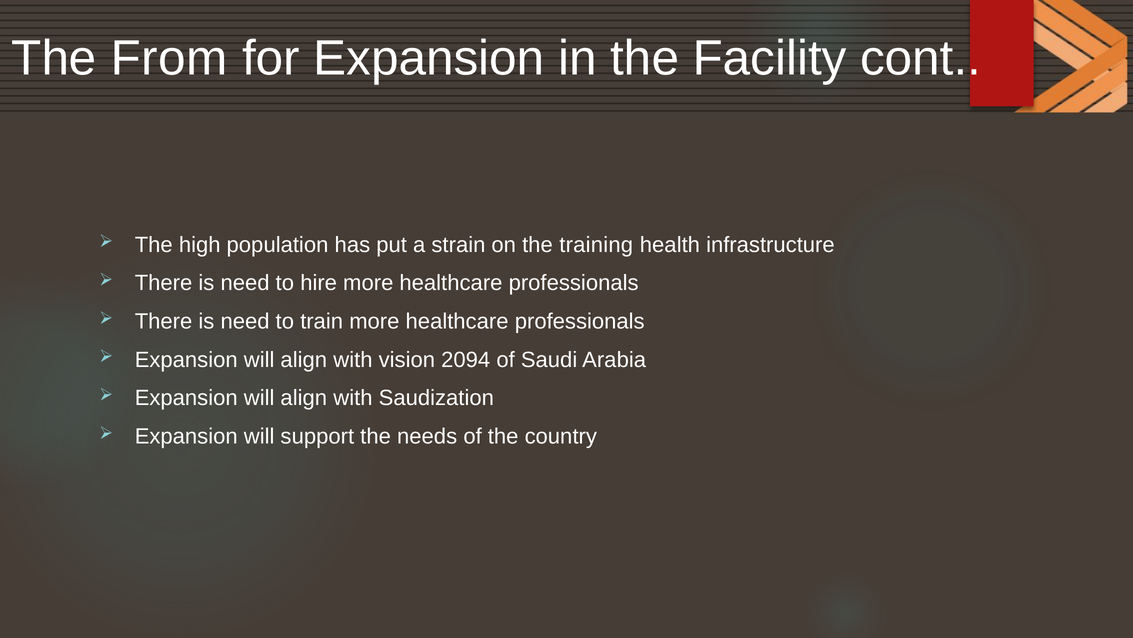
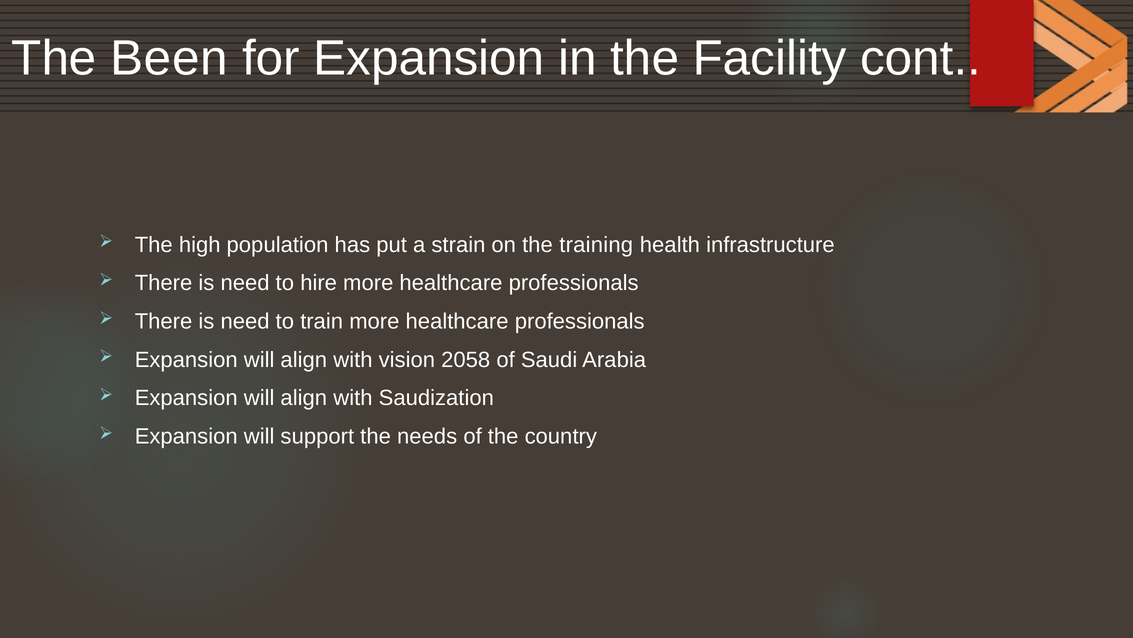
From: From -> Been (169, 58)
2094: 2094 -> 2058 (466, 359)
